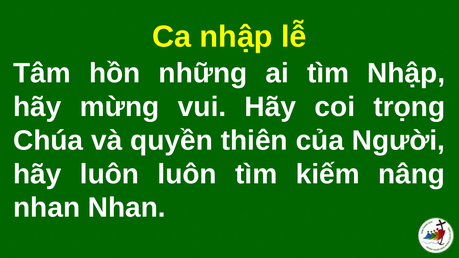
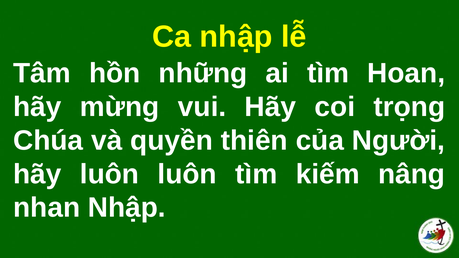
tìm Nhập: Nhập -> Hoan (406, 73)
nhan Nhan: Nhan -> Nhập (127, 208)
